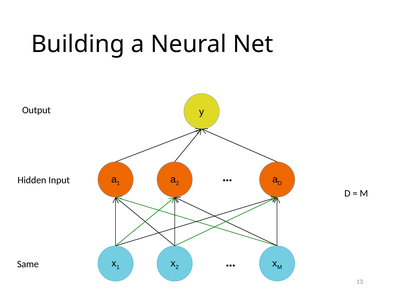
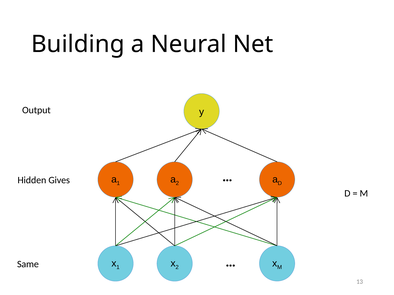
Input: Input -> Gives (59, 180)
